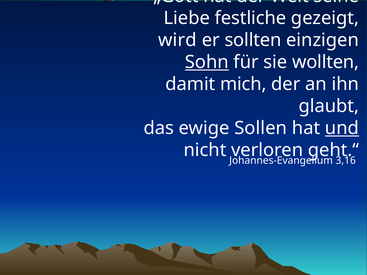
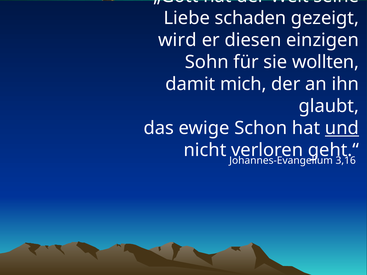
festliche: festliche -> schaden (250, 18)
sollten: sollten -> diesen (253, 40)
Sohn underline: present -> none (207, 62)
Sollen: Sollen -> Schon (261, 128)
